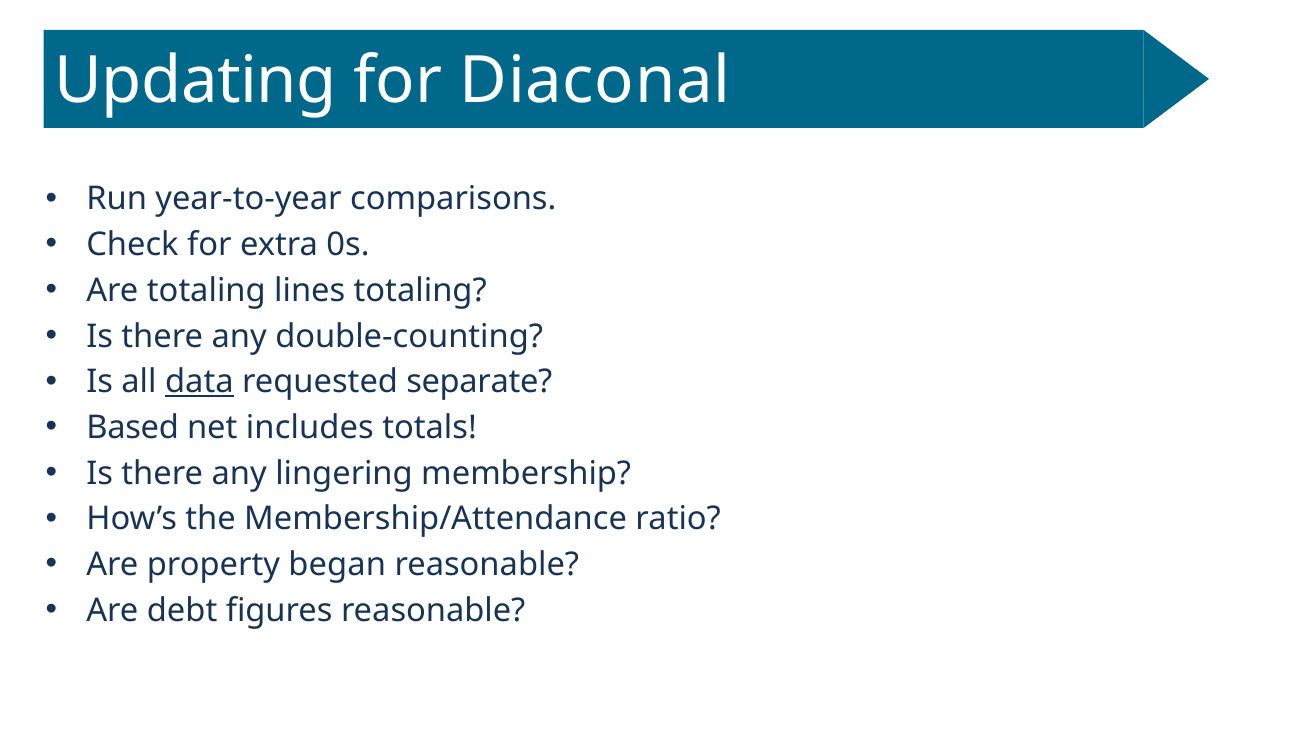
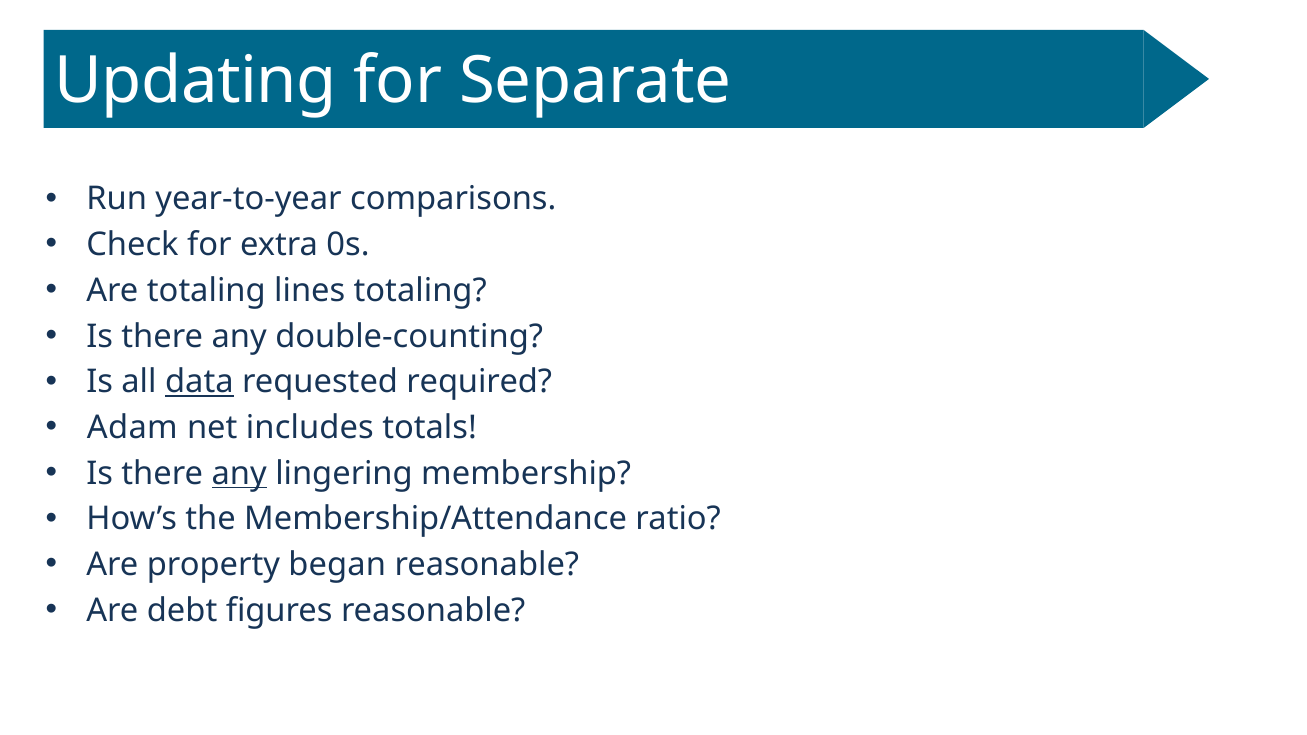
Diaconal: Diaconal -> Separate (595, 81)
separate: separate -> required (479, 382)
Based: Based -> Adam (132, 428)
any underline: none -> present (239, 474)
